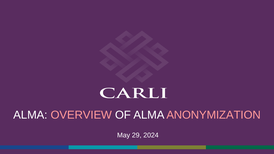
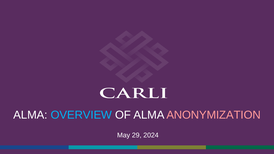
OVERVIEW colour: pink -> light blue (81, 115)
